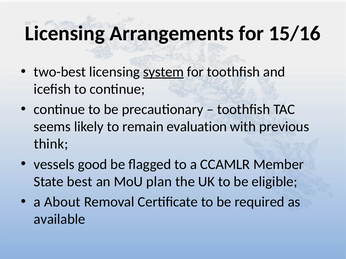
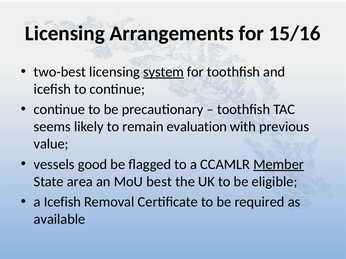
think: think -> value (51, 144)
Member underline: none -> present (279, 165)
best: best -> area (80, 182)
plan: plan -> best (159, 182)
a About: About -> Icefish (62, 202)
